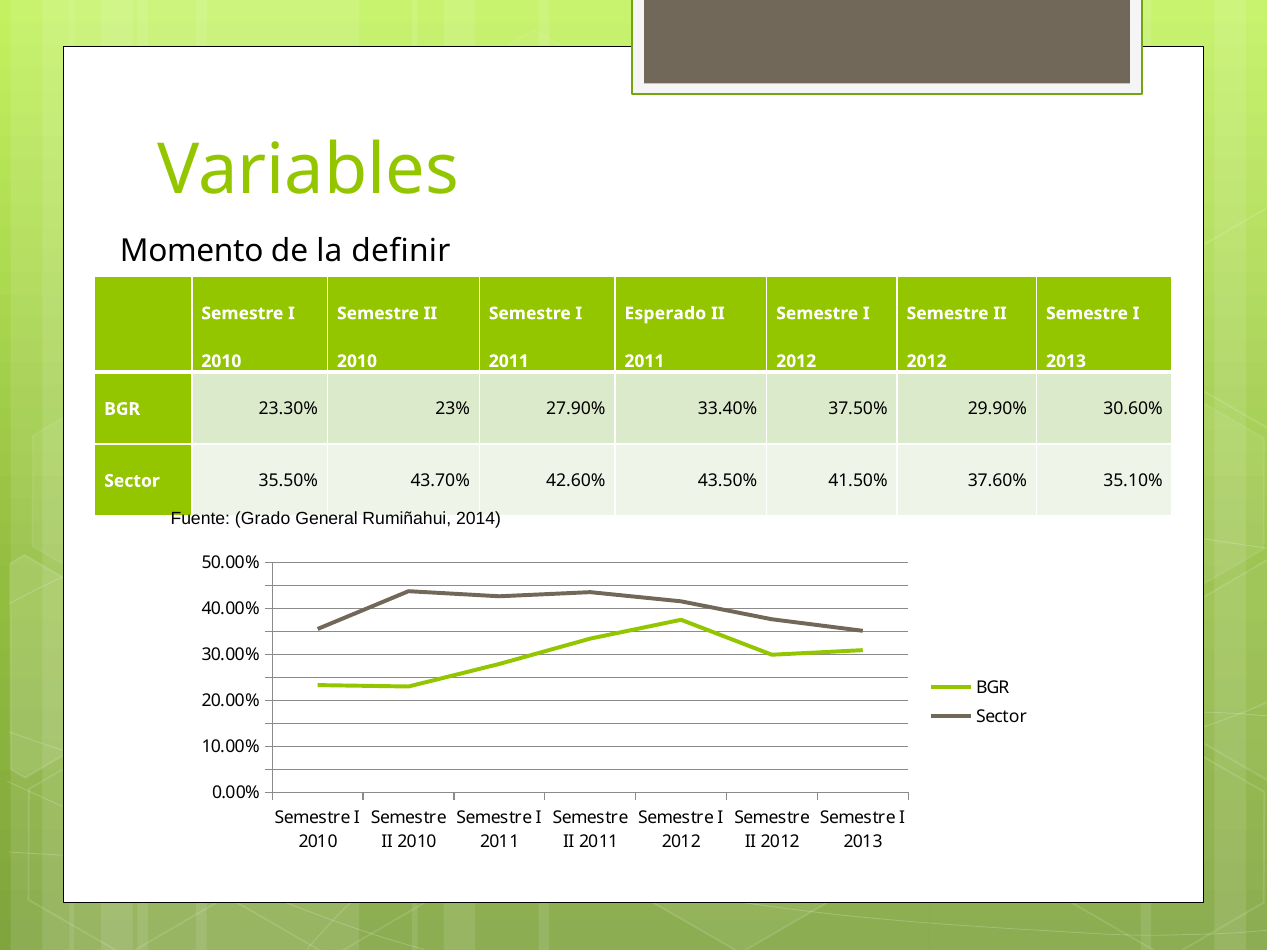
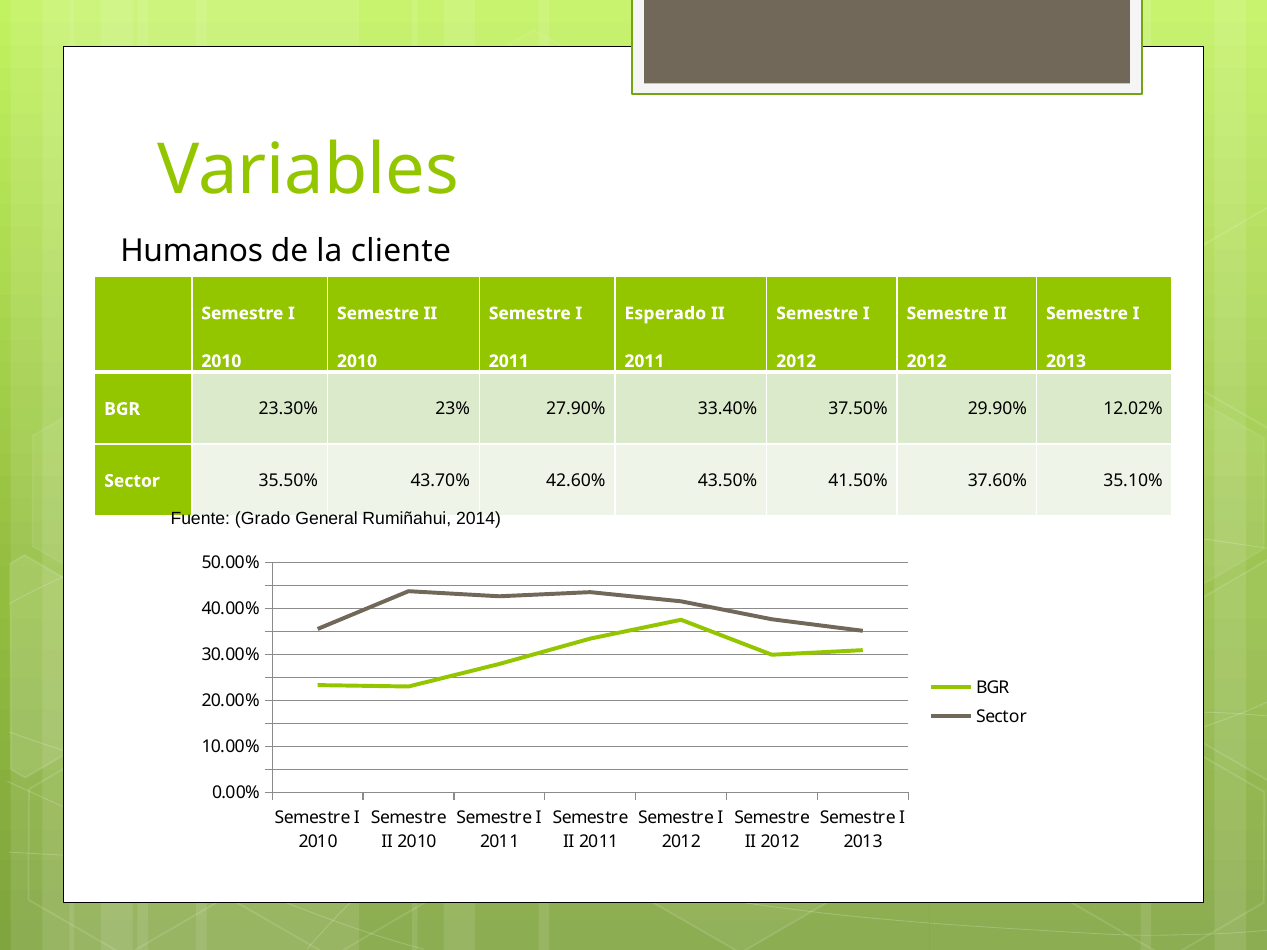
Momento: Momento -> Humanos (192, 251)
definir: definir -> cliente (401, 251)
30.60%: 30.60% -> 12.02% (1133, 409)
